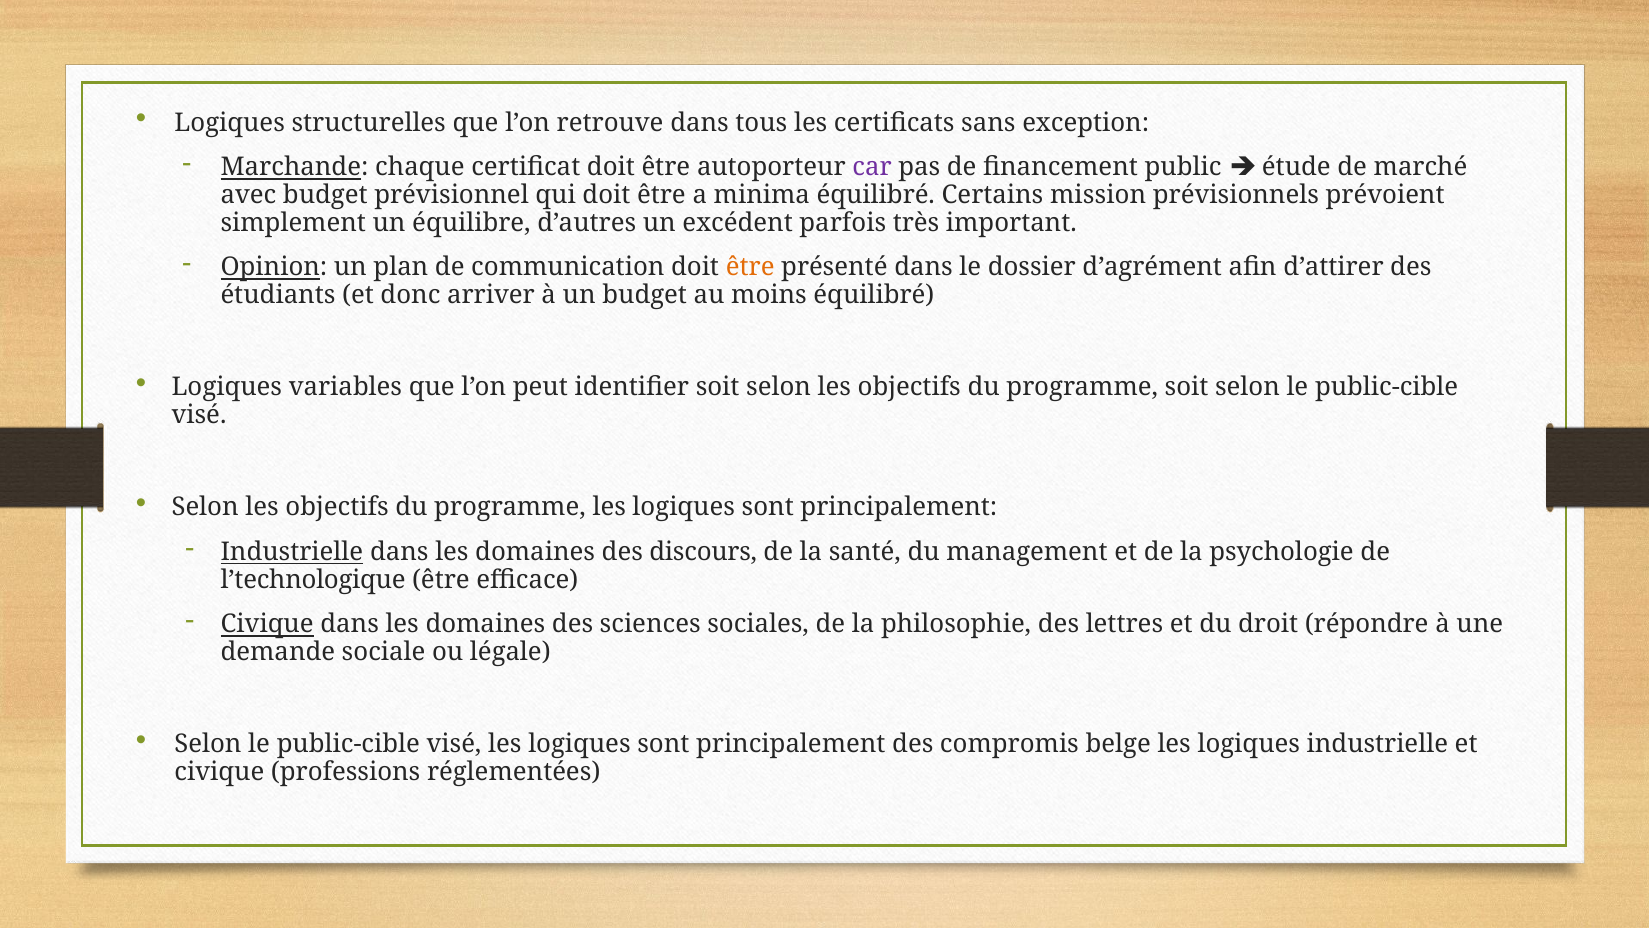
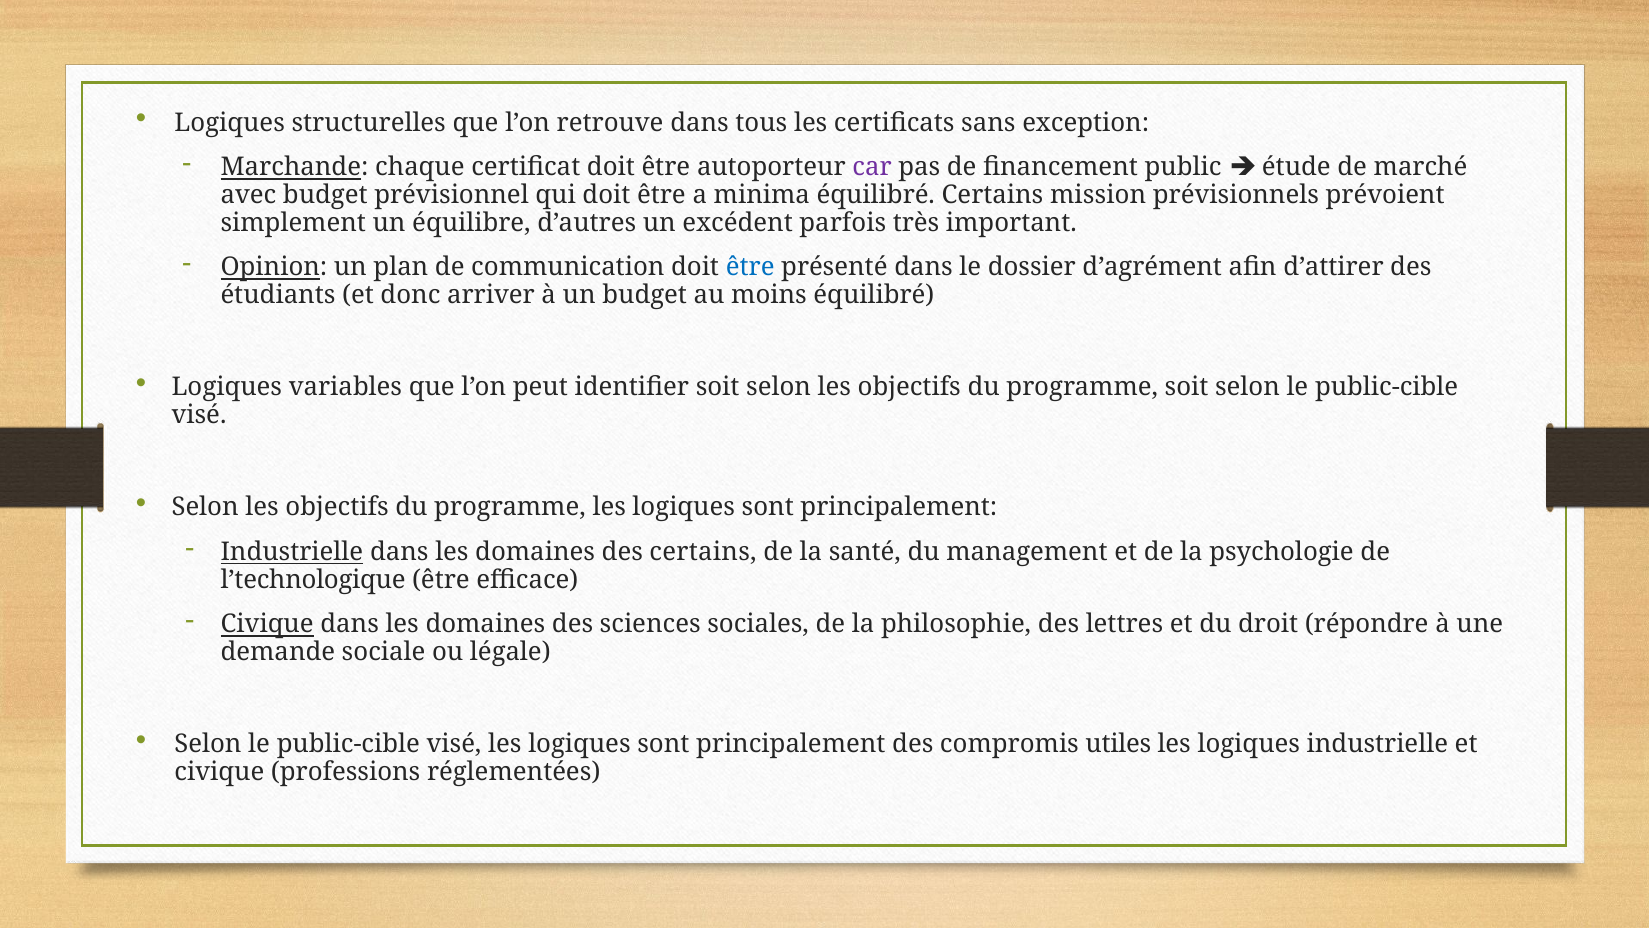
être colour: orange -> blue (750, 267)
des discours: discours -> certains (703, 552)
belge: belge -> utiles (1118, 744)
